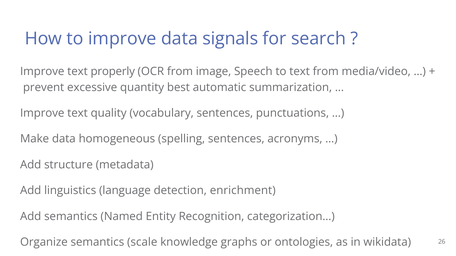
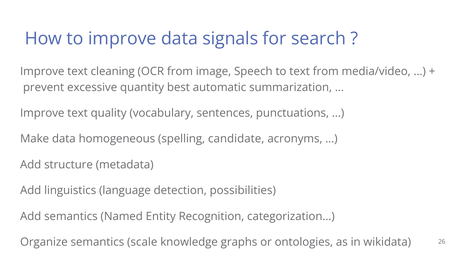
properly: properly -> cleaning (113, 72)
spelling sentences: sentences -> candidate (236, 139)
enrichment: enrichment -> possibilities (243, 191)
